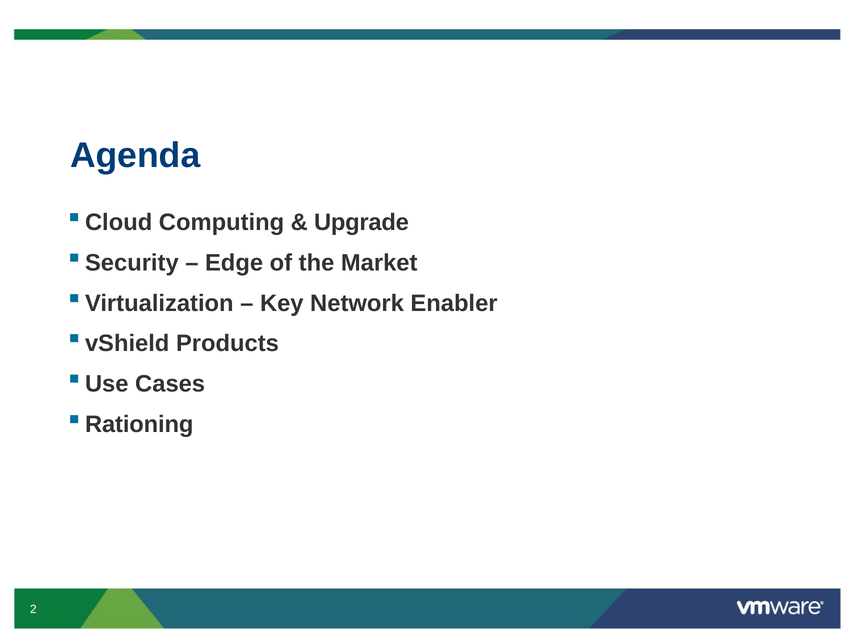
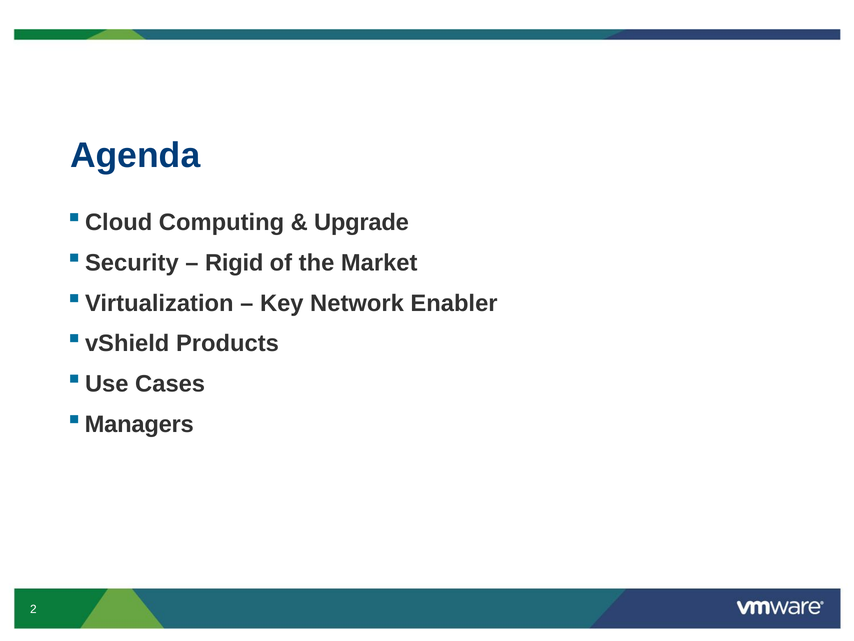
Edge: Edge -> Rigid (234, 263)
Rationing: Rationing -> Managers (139, 424)
